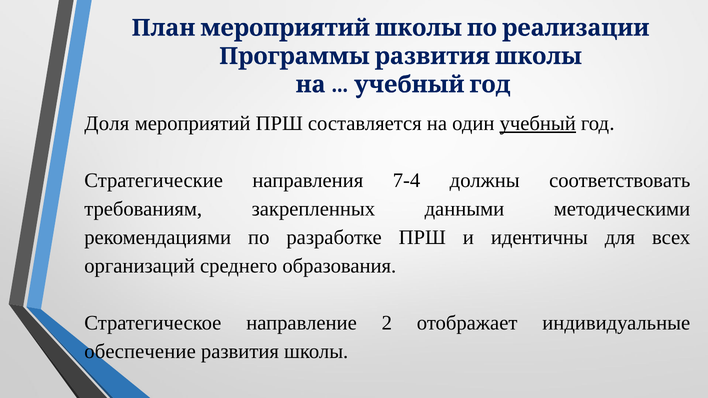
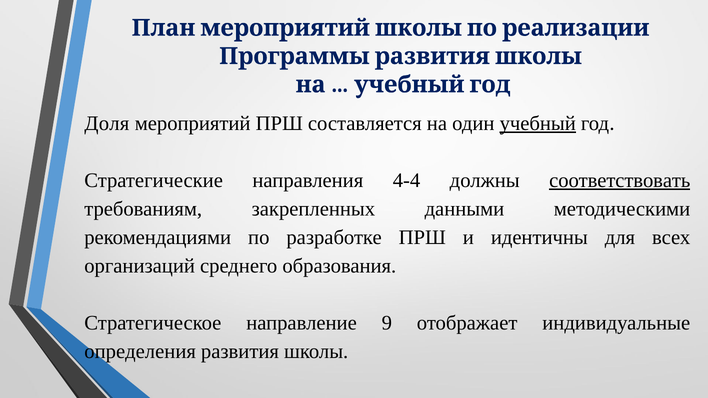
7-4: 7-4 -> 4-4 (407, 181)
соответствовать underline: none -> present (620, 181)
2: 2 -> 9 (387, 323)
обеспечение: обеспечение -> определения (140, 352)
